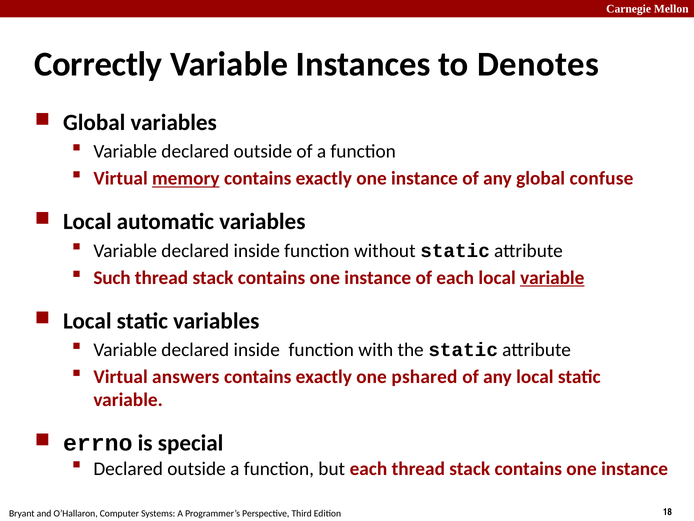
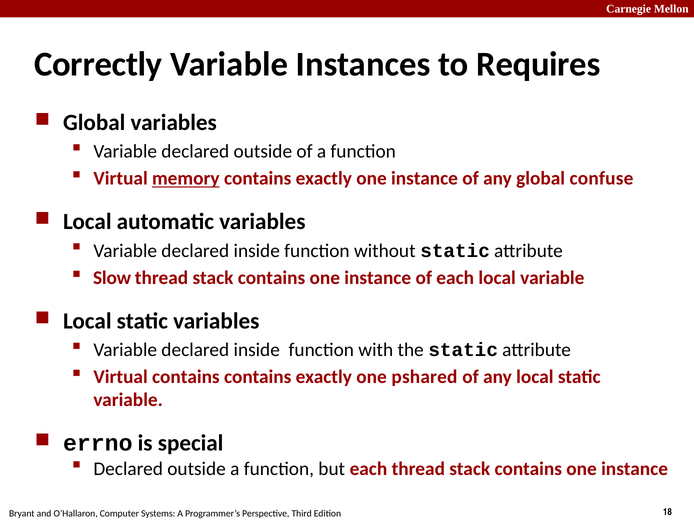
Denotes: Denotes -> Requires (538, 64)
Such: Such -> Slow (112, 277)
variable underline: present -> none (552, 277)
Virtual answers: answers -> contains (186, 377)
